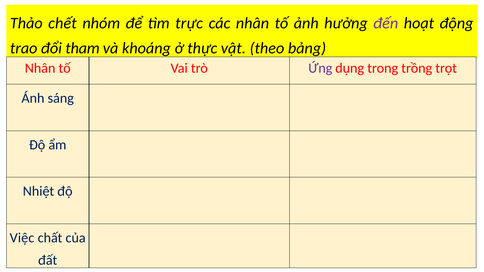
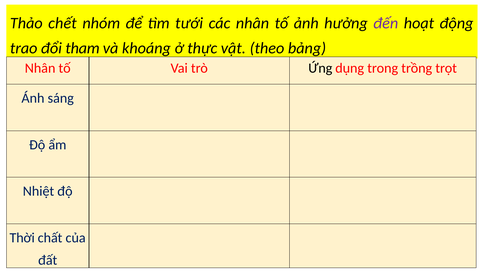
trực: trực -> tưới (189, 23)
Ứng colour: purple -> black (320, 68)
Việc: Việc -> Thời (22, 238)
